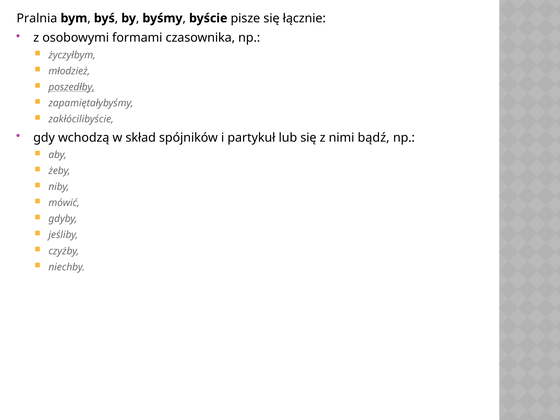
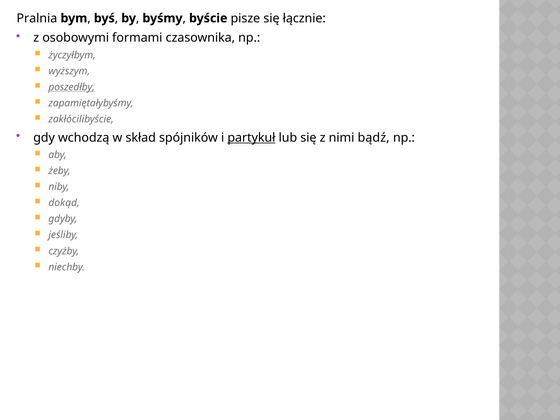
młodzież: młodzież -> wyższym (69, 71)
partykuł underline: none -> present (251, 138)
mówić: mówić -> dokąd (64, 203)
